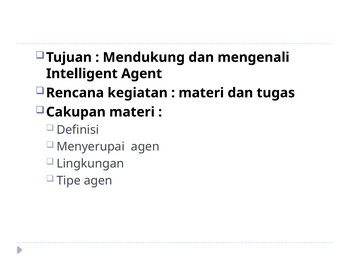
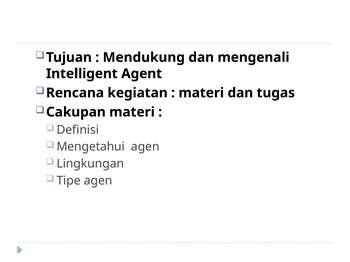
Menyerupai: Menyerupai -> Mengetahui (91, 147)
